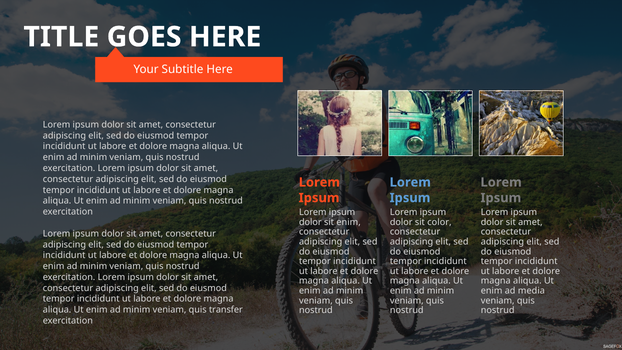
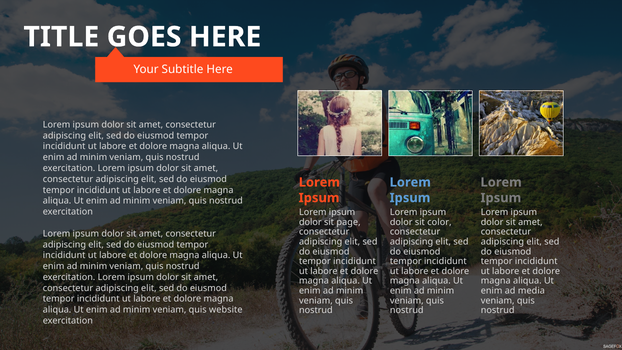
sit enim: enim -> page (349, 222)
transfer: transfer -> website (226, 310)
